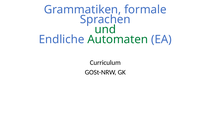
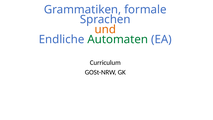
und colour: green -> orange (105, 29)
